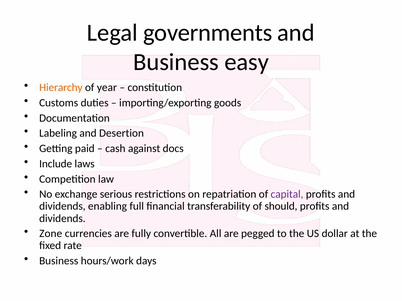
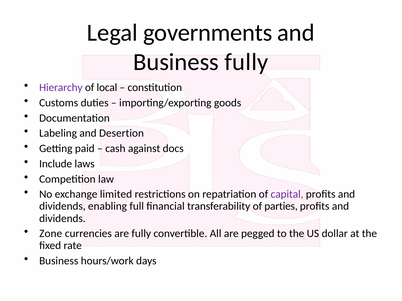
Business easy: easy -> fully (246, 62)
Hierarchy colour: orange -> purple (61, 88)
year: year -> local (107, 88)
serious: serious -> limited (116, 195)
should: should -> parties (281, 207)
